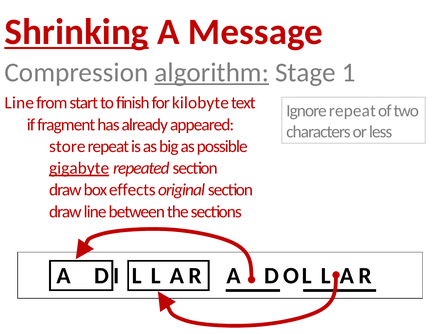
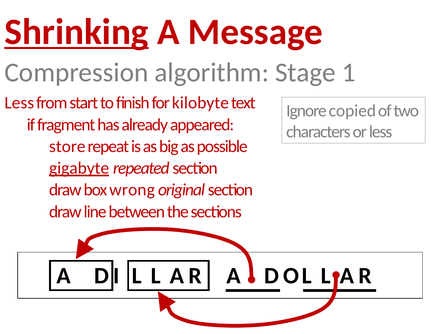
algorithm underline: present -> none (212, 73)
Line: Line -> Less (19, 103)
Ignore repeat: repeat -> copied (352, 111)
effects: effects -> wrong (132, 190)
